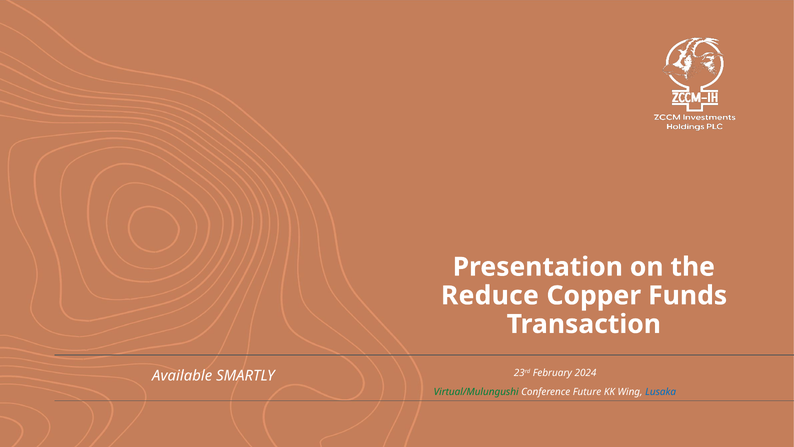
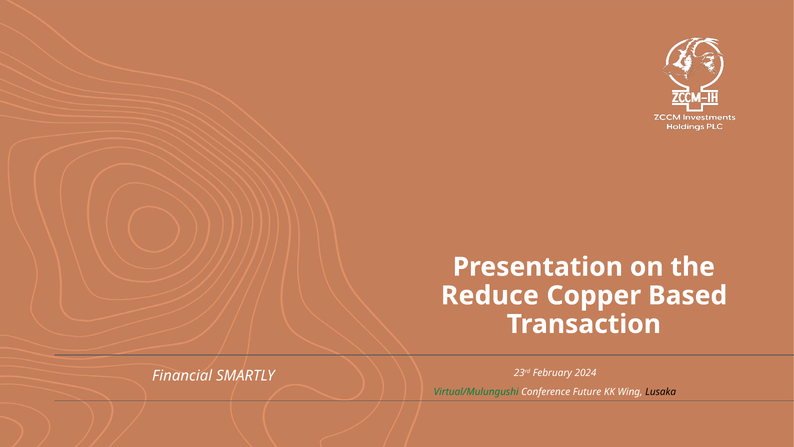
Funds: Funds -> Based (688, 295)
Available: Available -> Financial (182, 375)
Lusaka colour: blue -> black (661, 392)
